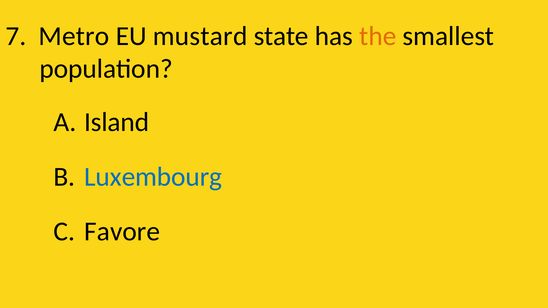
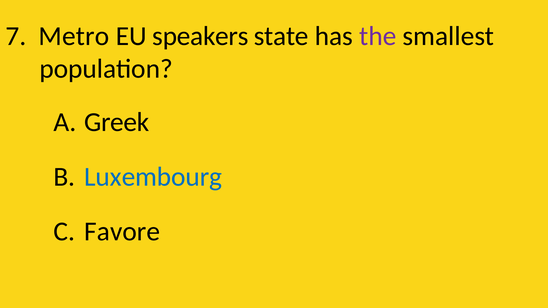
mustard: mustard -> speakers (200, 36)
the colour: orange -> purple (378, 36)
Island: Island -> Greek (117, 122)
